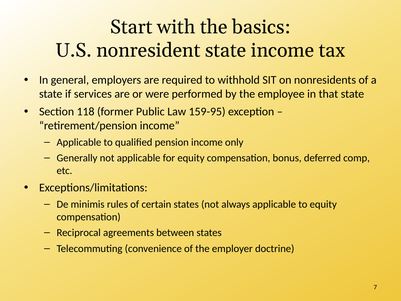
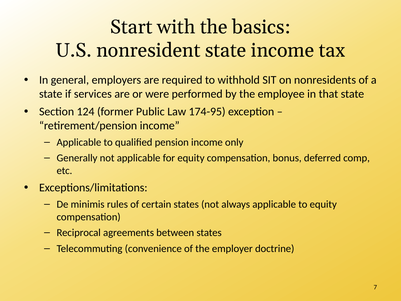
118: 118 -> 124 (86, 112)
159-95: 159-95 -> 174-95 (207, 112)
